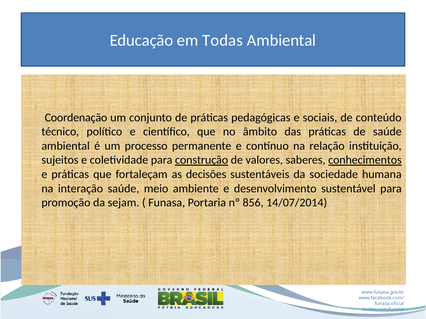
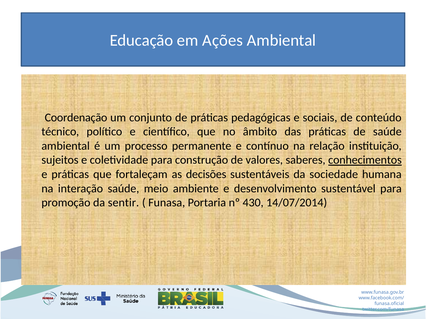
Todas: Todas -> Ações (223, 41)
construção underline: present -> none (202, 160)
sejam: sejam -> sentir (123, 203)
856: 856 -> 430 (253, 203)
